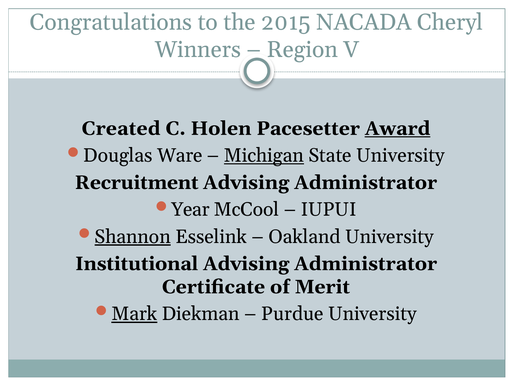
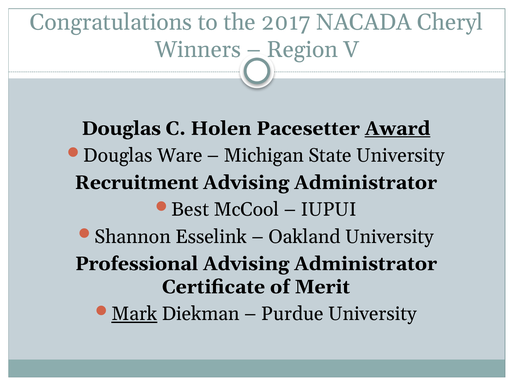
2015: 2015 -> 2017 (286, 22)
Created: Created -> Douglas (121, 128)
Michigan underline: present -> none (264, 155)
Year: Year -> Best (190, 209)
Shannon underline: present -> none (133, 236)
Institutional: Institutional -> Professional (137, 263)
